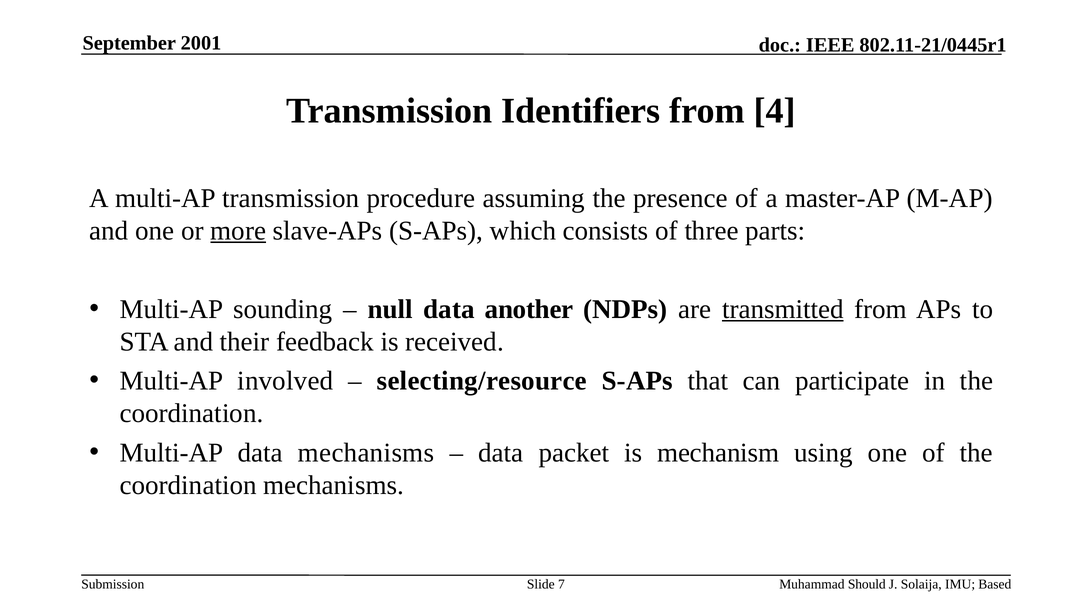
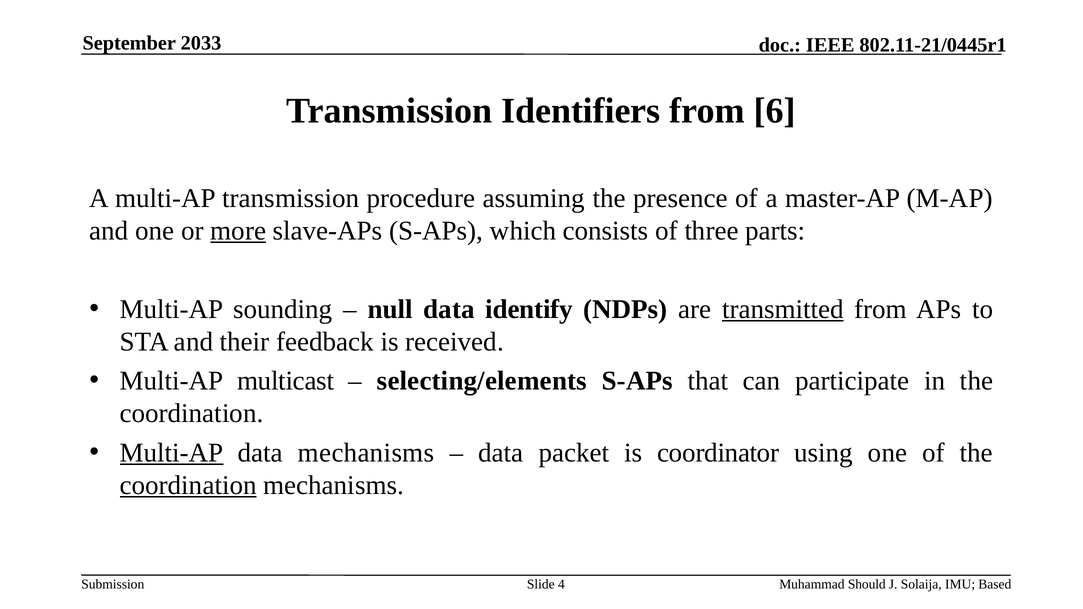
2001: 2001 -> 2033 (201, 43)
4: 4 -> 6 (775, 111)
another: another -> identify (529, 309)
involved: involved -> multicast (286, 381)
selecting/resource: selecting/resource -> selecting/elements (482, 381)
Multi-AP underline: none -> present (172, 453)
mechanism: mechanism -> coordinator (718, 453)
coordination underline: none -> present (188, 485)
7: 7 -> 4 (561, 584)
